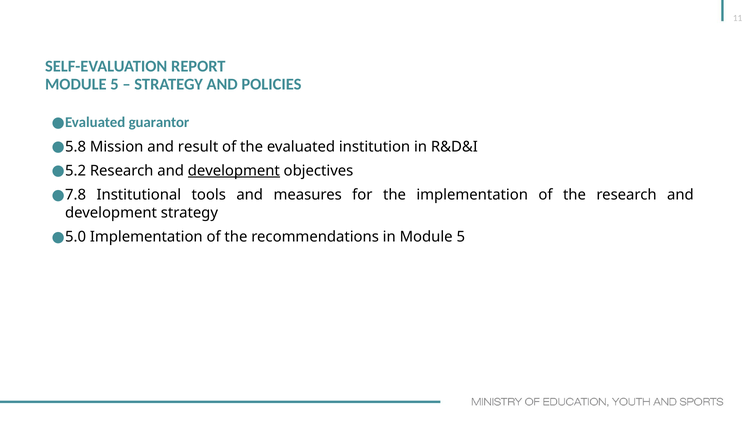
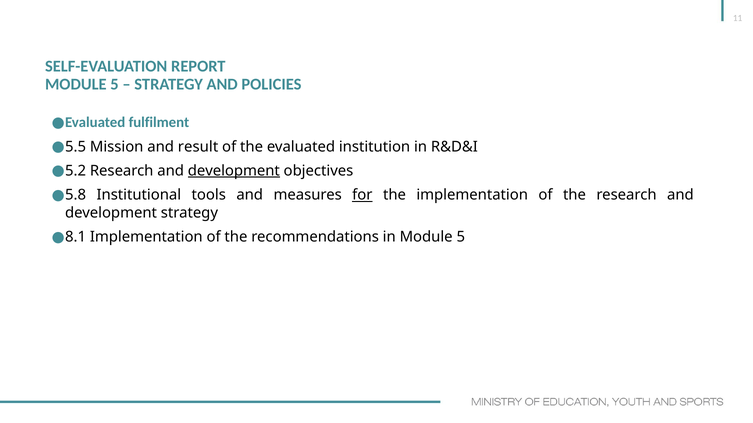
guarantor: guarantor -> fulfilment (159, 123)
5.8: 5.8 -> 5.5 (76, 147)
7.8: 7.8 -> 5.8 (76, 195)
for underline: none -> present (362, 195)
5.0: 5.0 -> 8.1 (76, 237)
